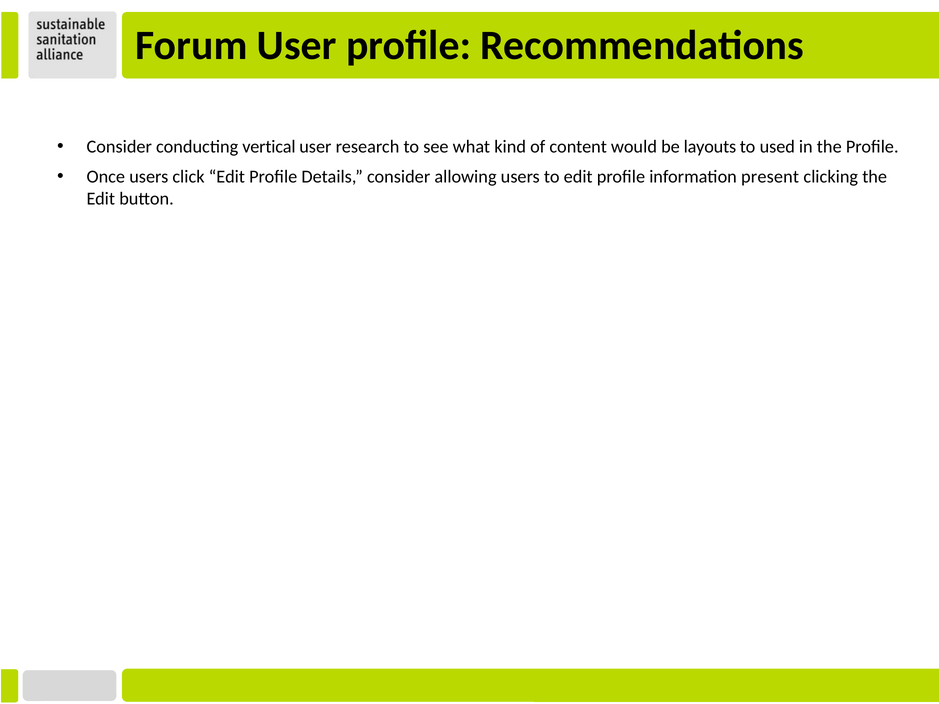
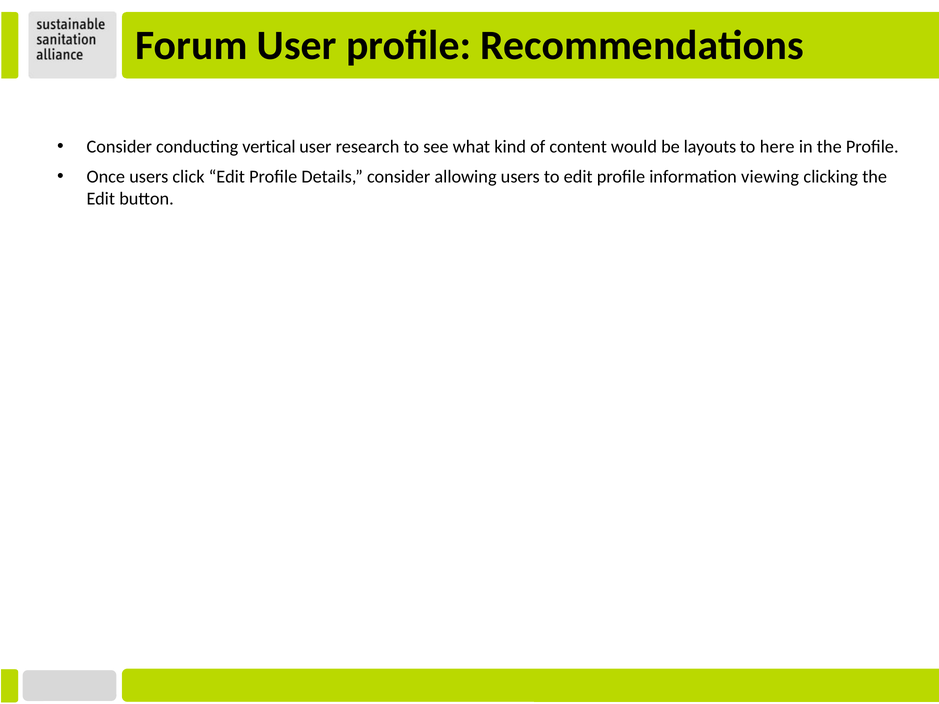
used: used -> here (777, 147)
present: present -> viewing (770, 177)
